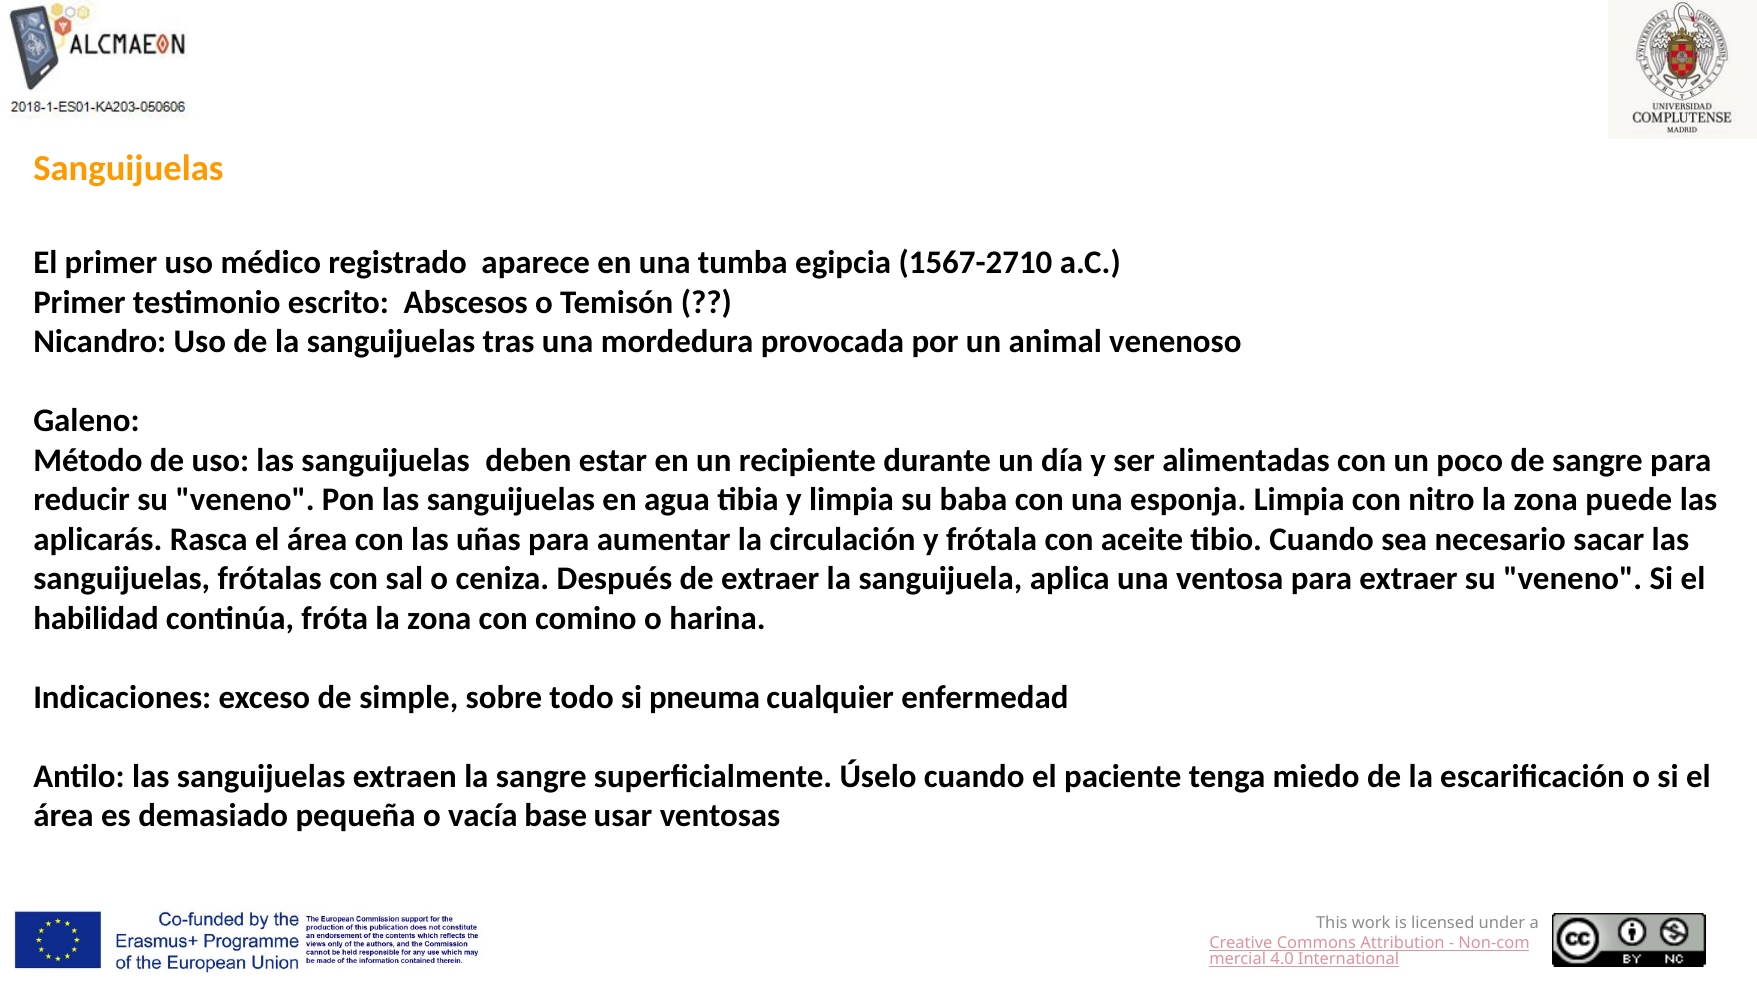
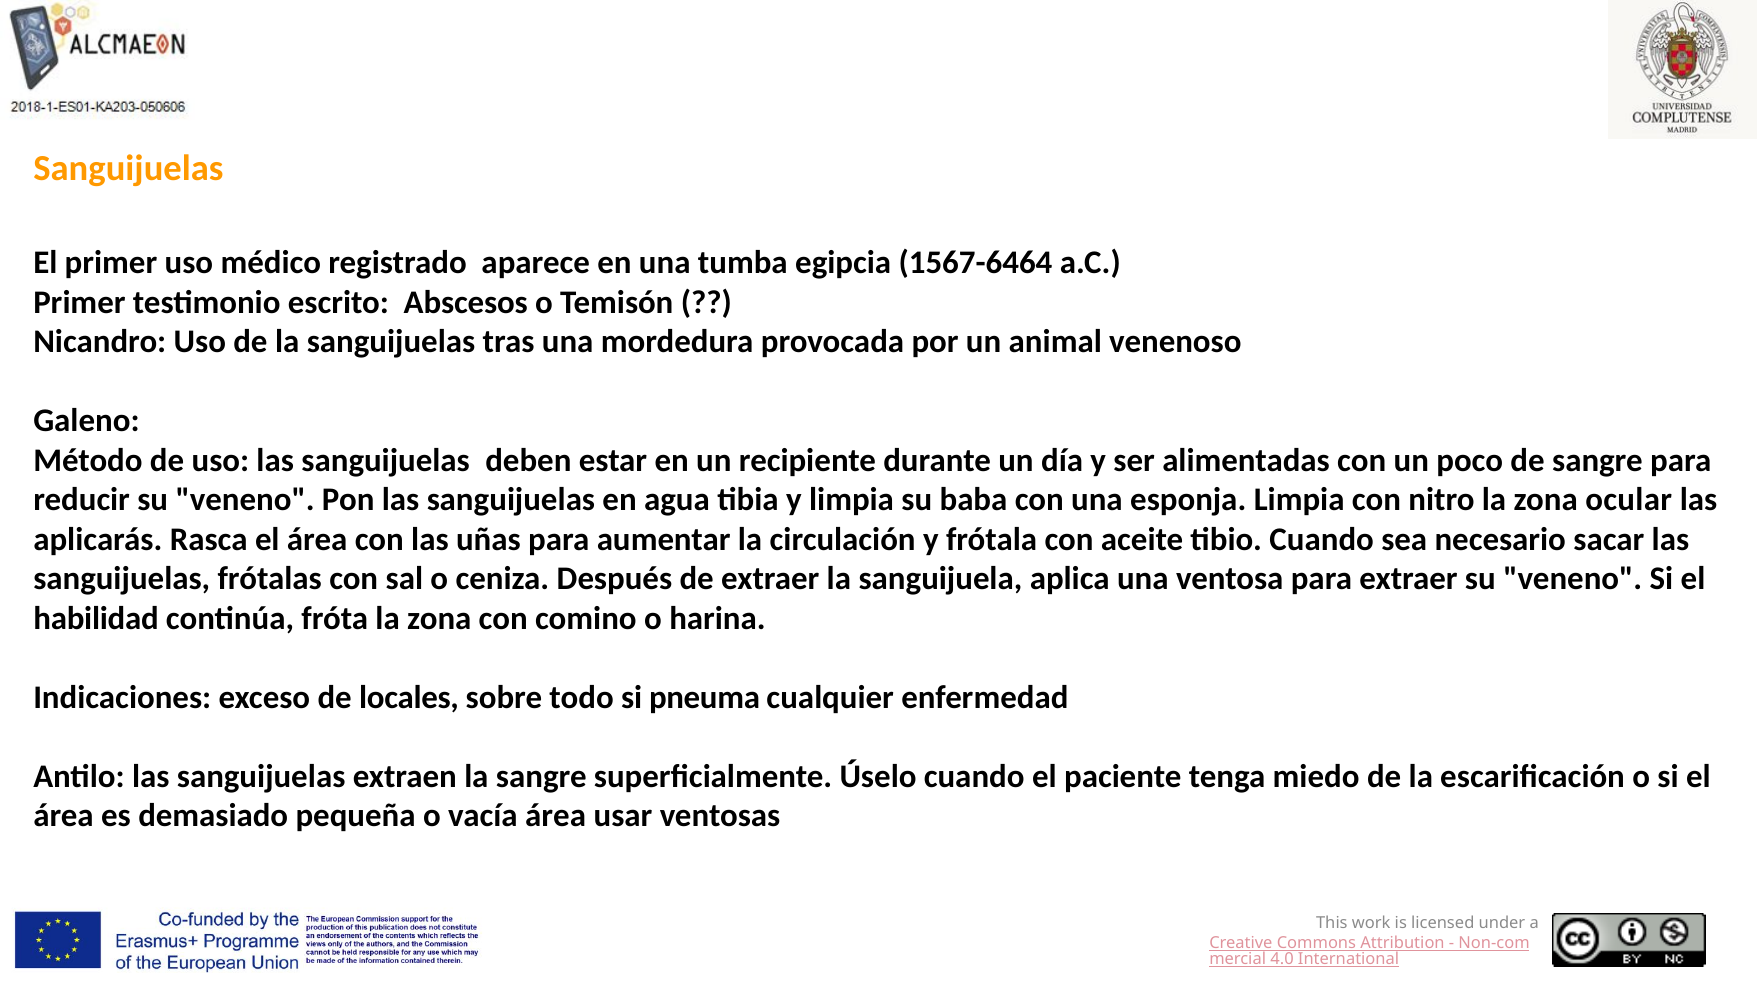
1567-2710: 1567-2710 -> 1567-6464 (976, 263)
puede: puede -> ocular (1629, 500)
simple: simple -> locales (409, 698)
vacía base: base -> área (556, 816)
